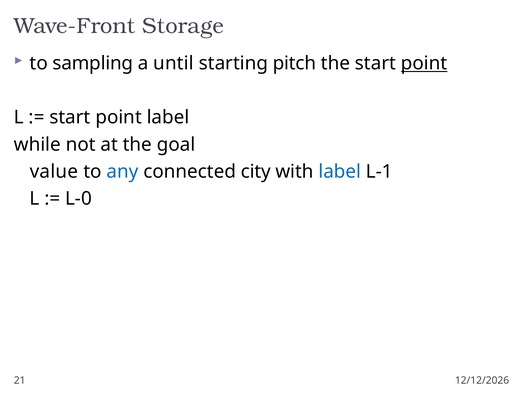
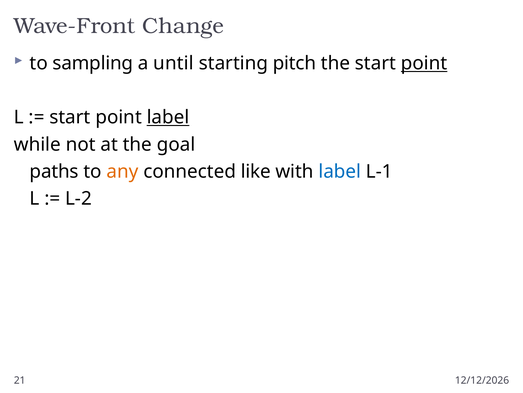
Storage: Storage -> Change (183, 26)
label underline: none -> present (168, 117)
value: value -> paths (54, 171)
any colour: blue -> orange (122, 171)
city: city -> like (256, 171)
L-0: L-0 -> L-2 (78, 198)
